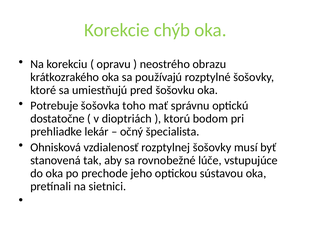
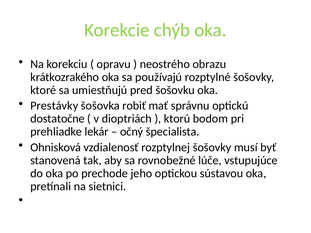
Potrebuje: Potrebuje -> Prestávky (54, 106)
toho: toho -> robiť (134, 106)
